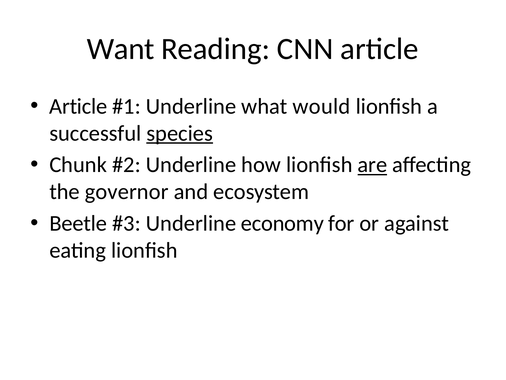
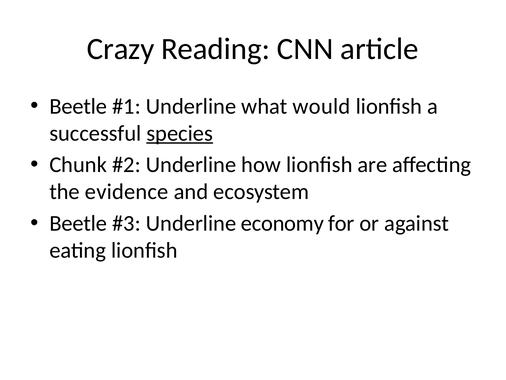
Want: Want -> Crazy (121, 49)
Article: Article -> Beetle (78, 106)
are underline: present -> none (372, 165)
governor: governor -> evidence (127, 192)
